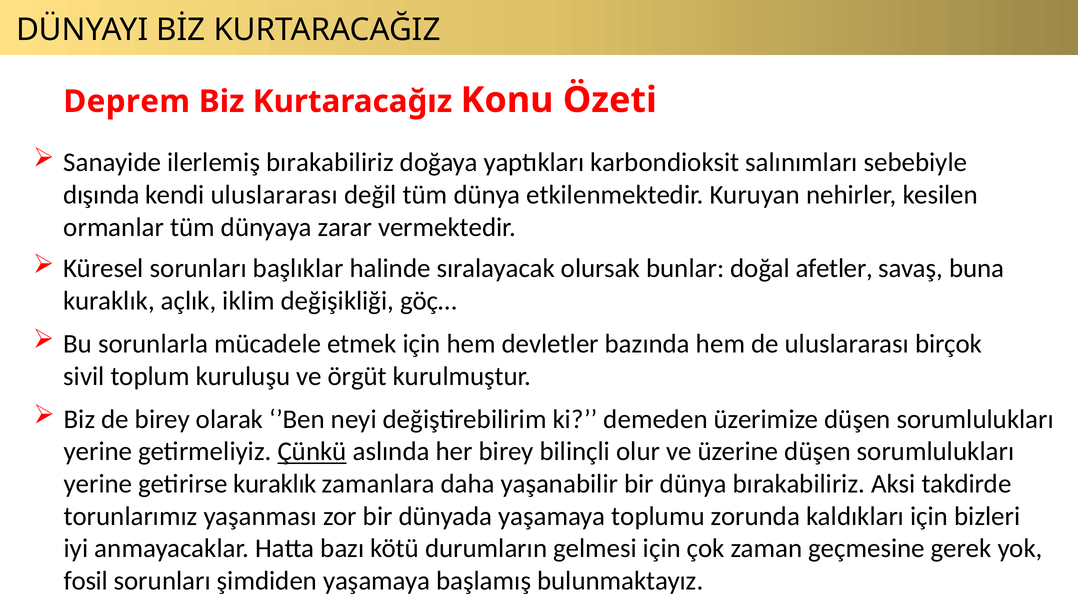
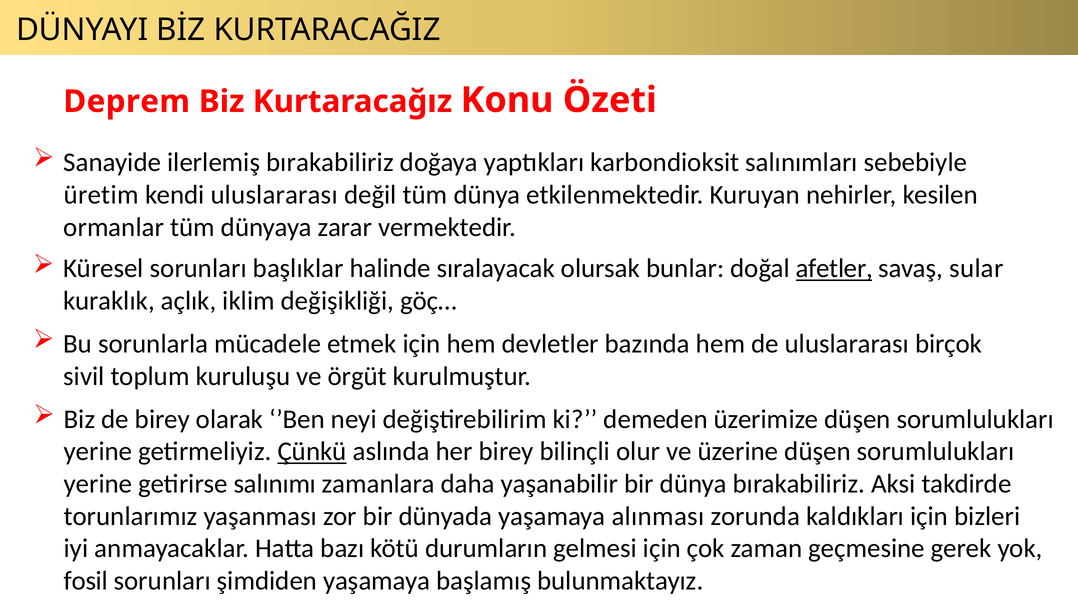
dışında: dışında -> üretim (101, 195)
afetler underline: none -> present (834, 269)
buna: buna -> sular (976, 269)
getirirse kuraklık: kuraklık -> salınımı (275, 484)
toplumu: toplumu -> alınması (658, 516)
